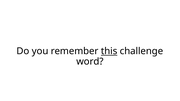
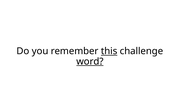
word underline: none -> present (90, 62)
